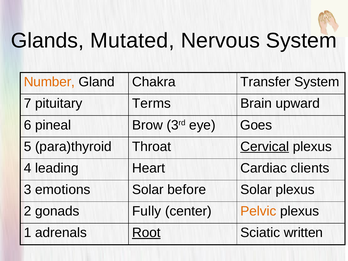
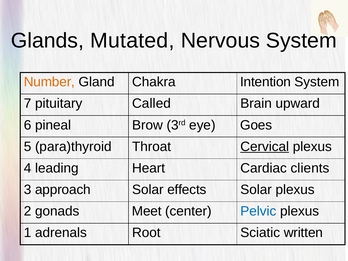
Transfer: Transfer -> Intention (266, 82)
Terms: Terms -> Called (152, 104)
emotions: emotions -> approach (63, 190)
before: before -> effects (187, 190)
Fully: Fully -> Meet (147, 211)
Pelvic colour: orange -> blue (258, 211)
Root underline: present -> none (146, 233)
